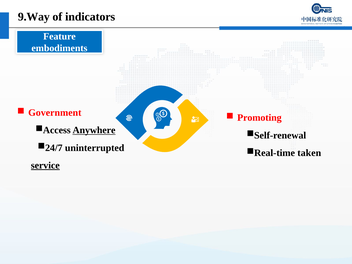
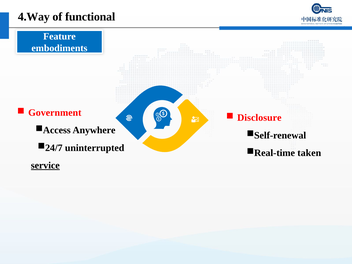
9.Way: 9.Way -> 4.Way (34, 17)
indicators: indicators -> functional (90, 17)
Promoting: Promoting -> Disclosure (259, 118)
Anywhere underline: present -> none (94, 130)
